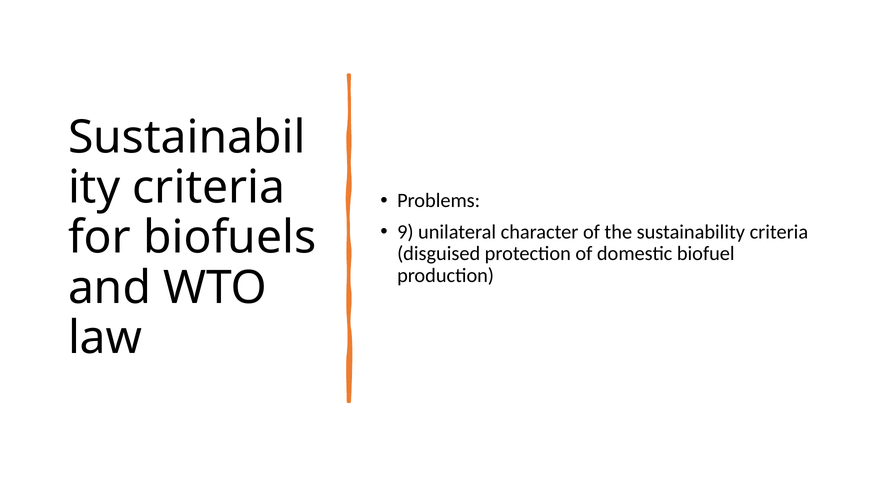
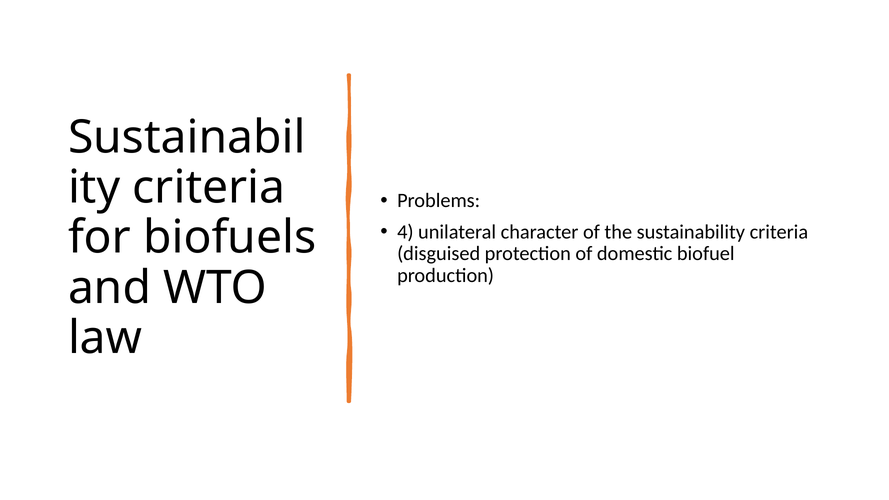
9: 9 -> 4 (405, 232)
